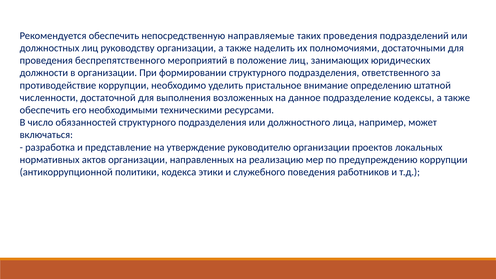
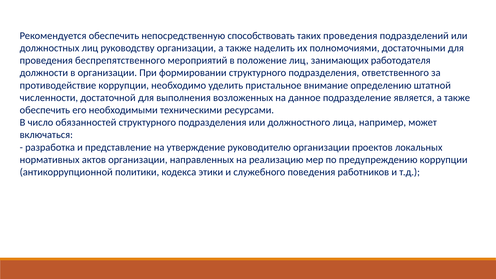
направляемые: направляемые -> способствовать (261, 36)
юридических: юридических -> работодателя (401, 60)
кодексы: кодексы -> является (414, 98)
